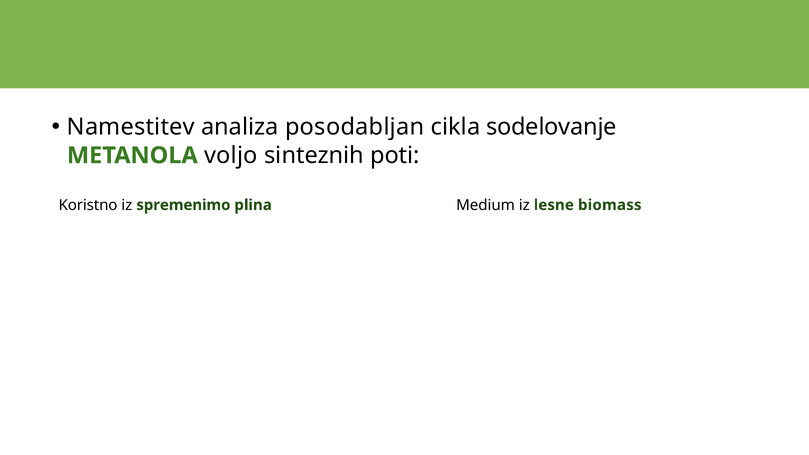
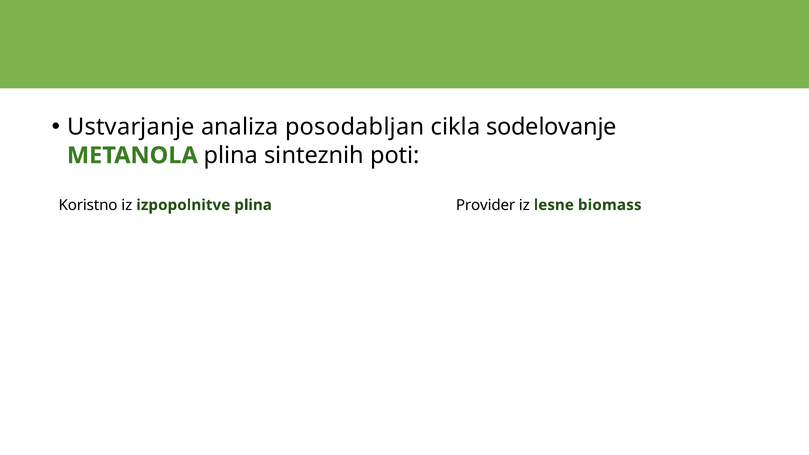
Namestitev: Namestitev -> Ustvarjanje (131, 127)
METANOLA voljo: voljo -> plina (231, 155)
spremenimo: spremenimo -> izpopolnitve (183, 205)
Medium: Medium -> Provider (486, 205)
